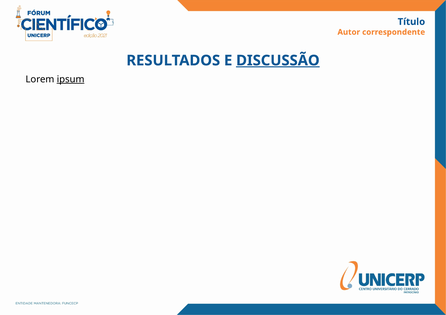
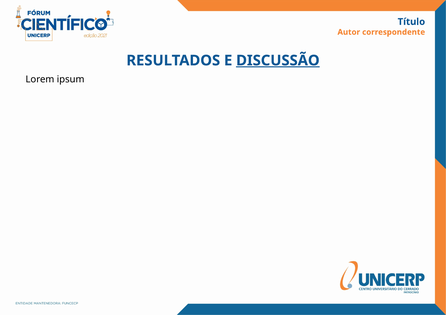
ipsum underline: present -> none (71, 79)
